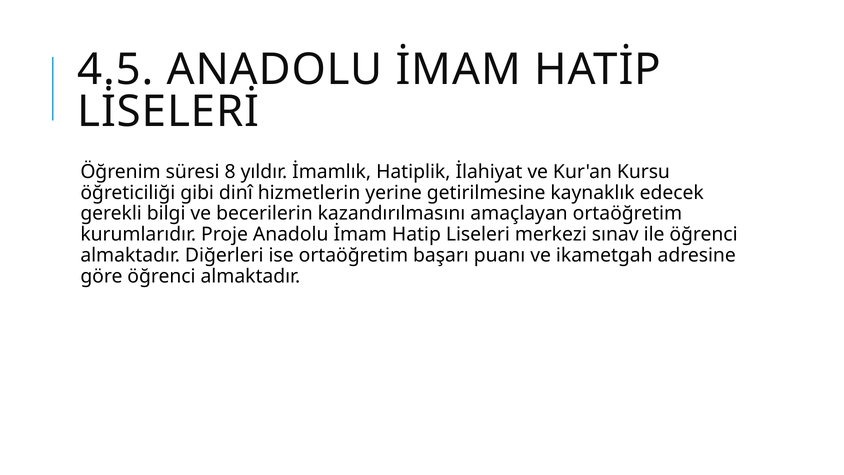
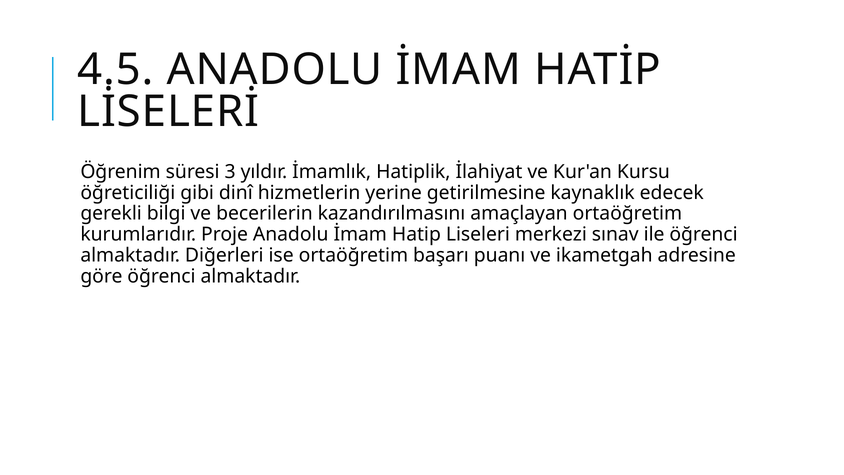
8: 8 -> 3 (230, 172)
